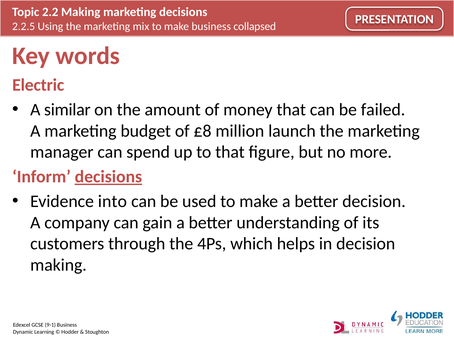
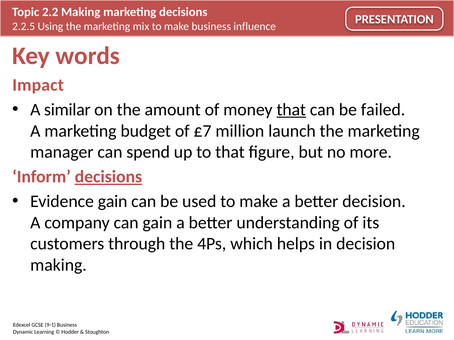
collapsed: collapsed -> influence (255, 26)
Electric: Electric -> Impact (38, 85)
that underline: none -> present (291, 110)
£8: £8 -> £7 (203, 131)
Evidence into: into -> gain (113, 202)
